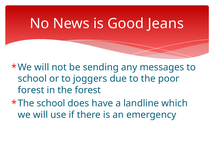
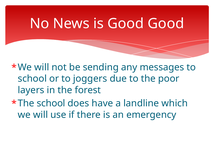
Good Jeans: Jeans -> Good (166, 24)
forest: forest -> layers (31, 90)
